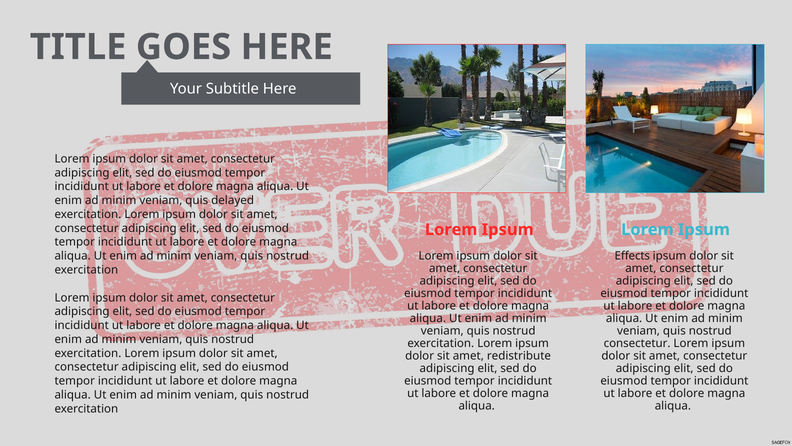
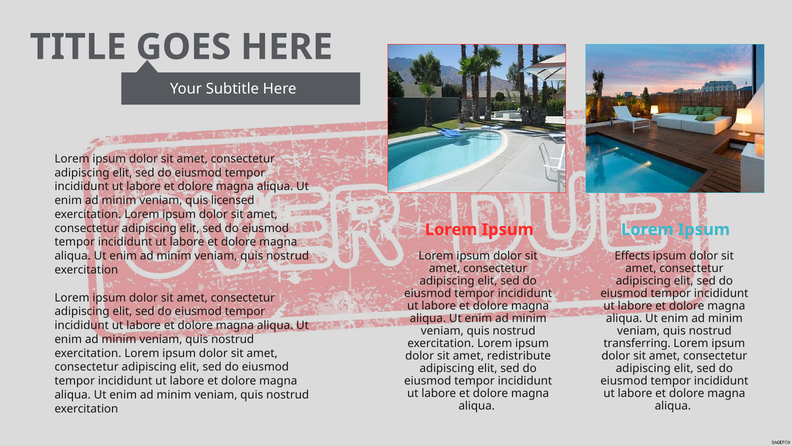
delayed: delayed -> licensed (233, 200)
consectetur: consectetur -> transferring (637, 343)
